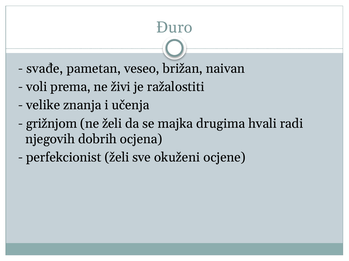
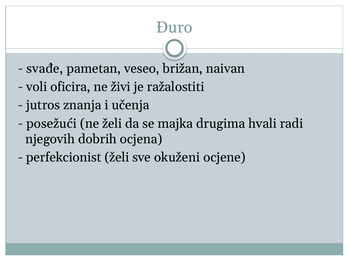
prema: prema -> oficira (70, 87)
velike: velike -> jutros (43, 105)
grižnjom: grižnjom -> posežući (52, 124)
